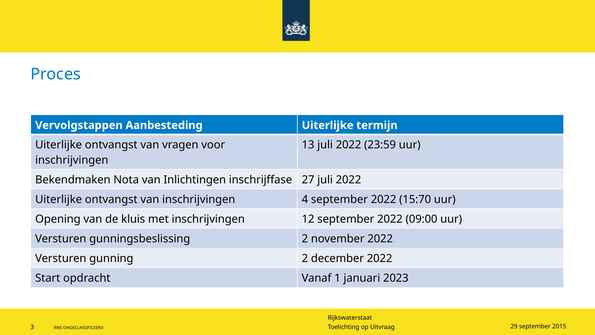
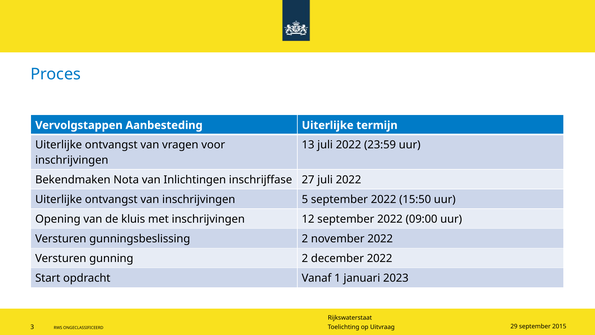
4: 4 -> 5 (305, 199)
15:70: 15:70 -> 15:50 (415, 199)
